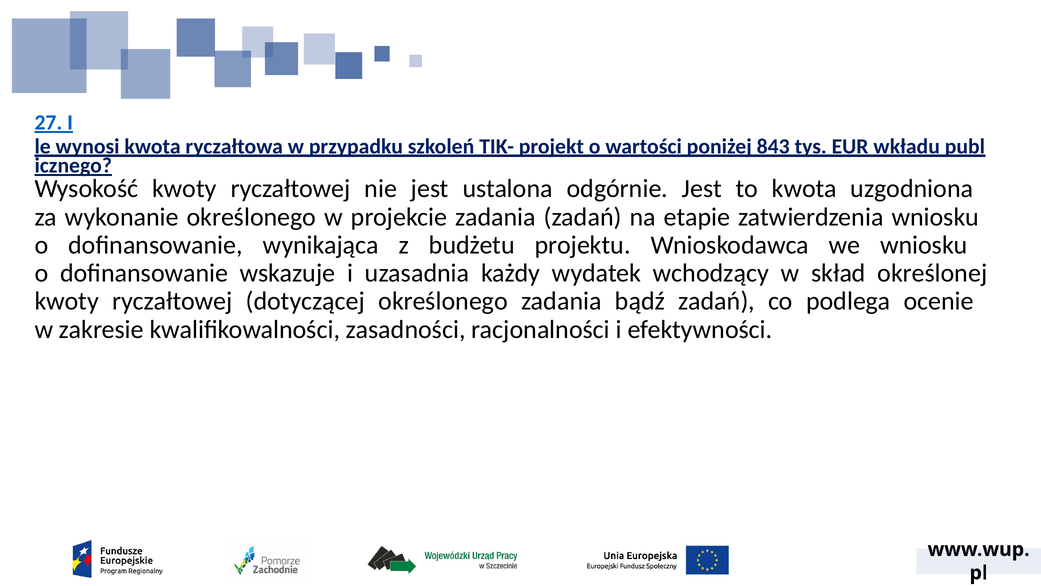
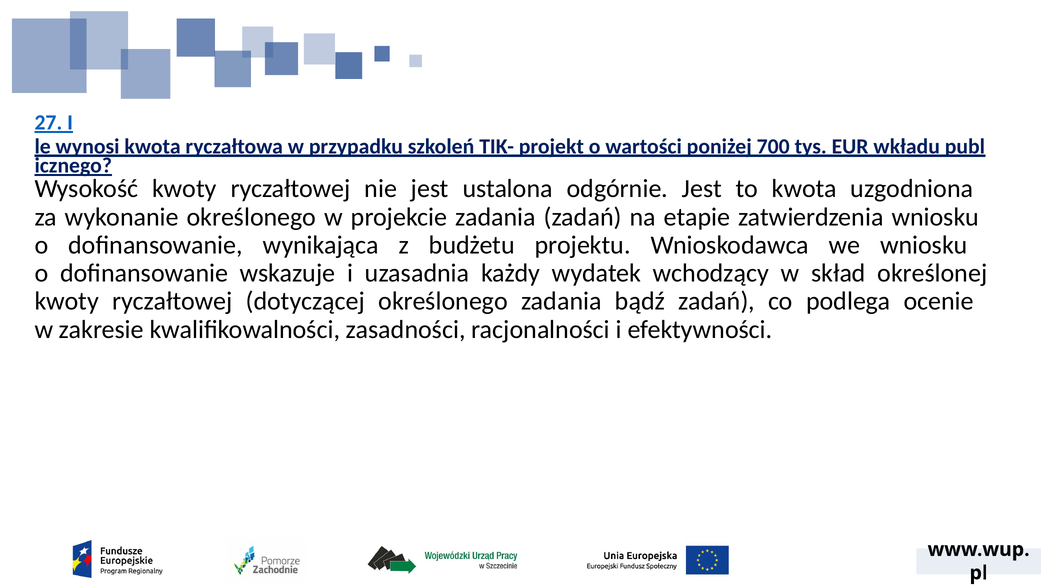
843: 843 -> 700 (773, 146)
